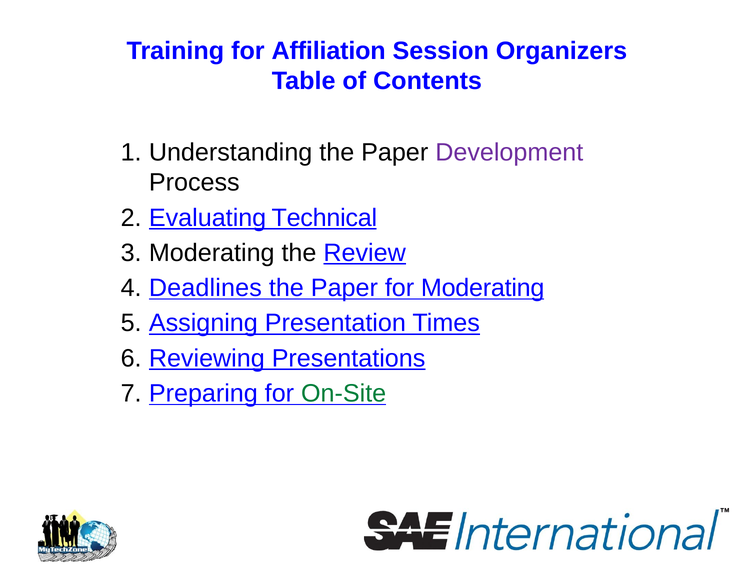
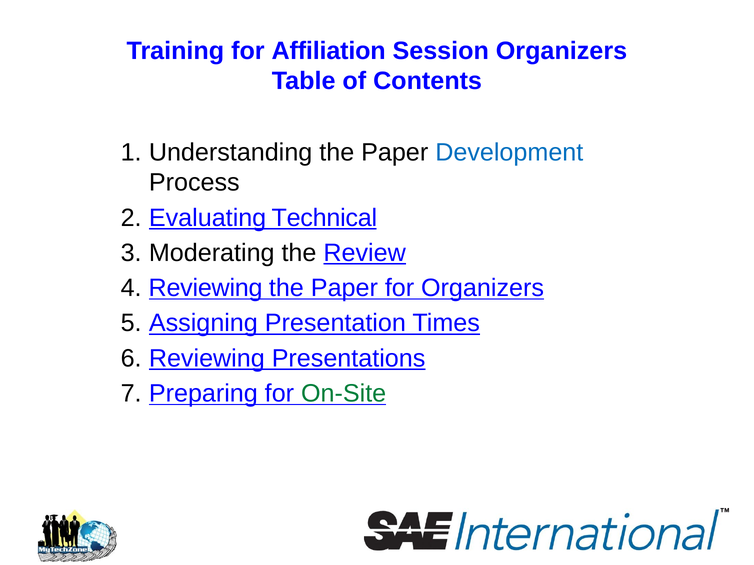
Development colour: purple -> blue (509, 153)
Deadlines: Deadlines -> Reviewing (206, 288)
for Moderating: Moderating -> Organizers (483, 288)
